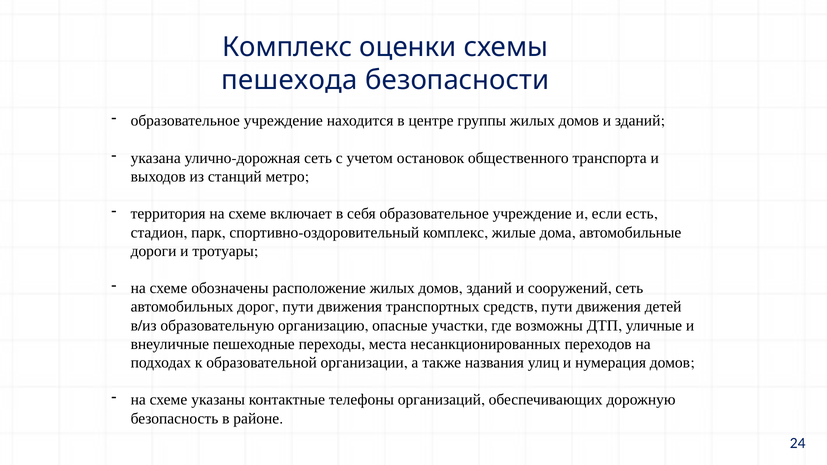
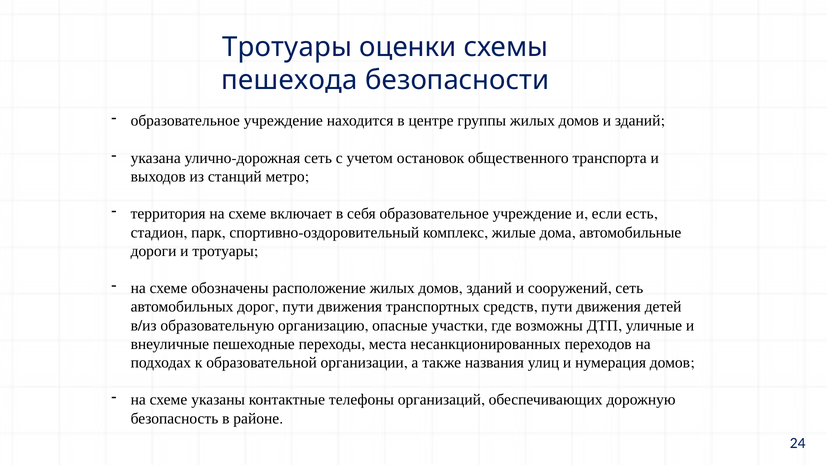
Комплекс: Комплекс -> Тротуары (287, 47)
